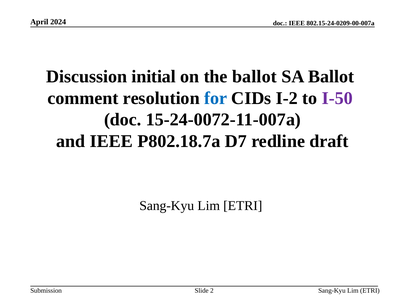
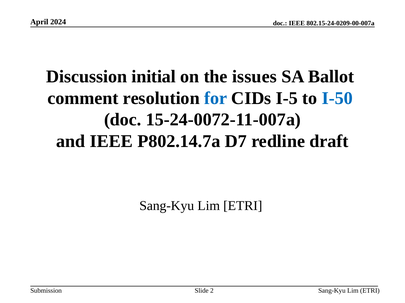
the ballot: ballot -> issues (255, 77)
I-2: I-2 -> I-5 (287, 98)
I-50 colour: purple -> blue (337, 98)
P802.18.7a: P802.18.7a -> P802.14.7a (179, 142)
